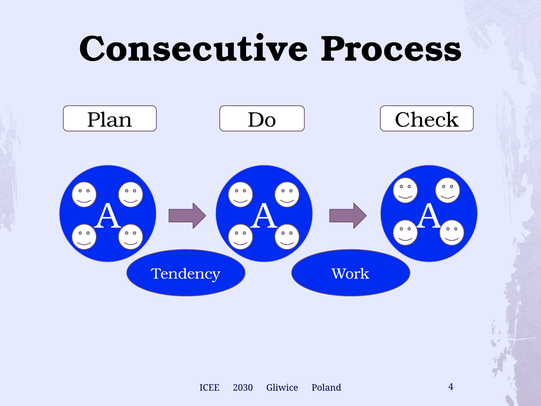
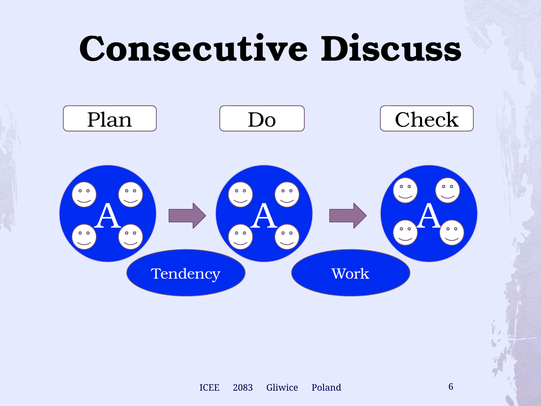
Process: Process -> Discuss (391, 49)
2030: 2030 -> 2083 (243, 387)
4: 4 -> 6 (451, 387)
